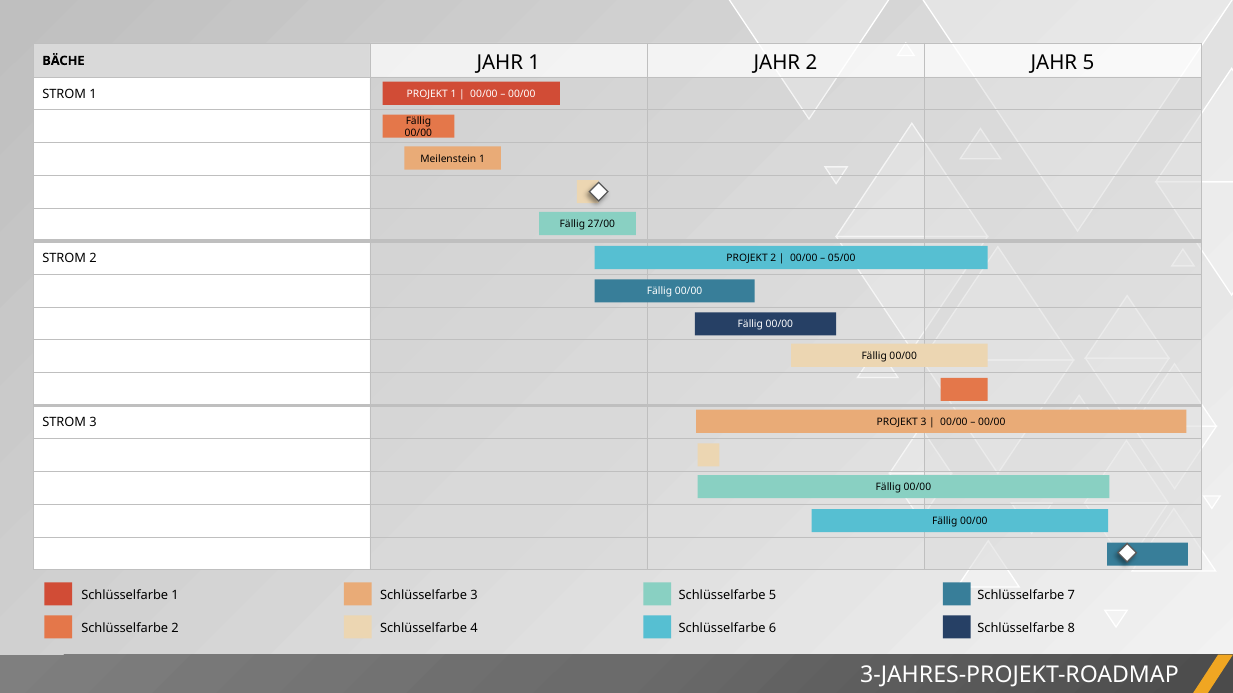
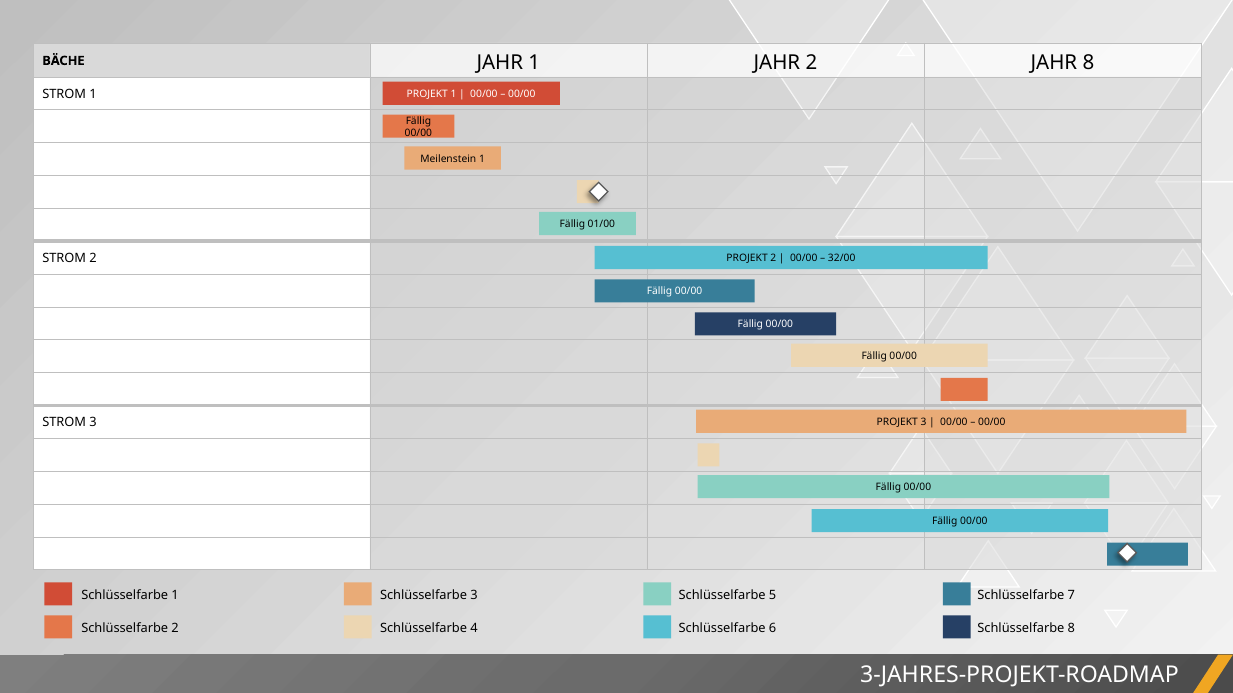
JAHR 5: 5 -> 8 (1088, 63)
27/00: 27/00 -> 01/00 (601, 224)
05/00: 05/00 -> 32/00 (842, 258)
